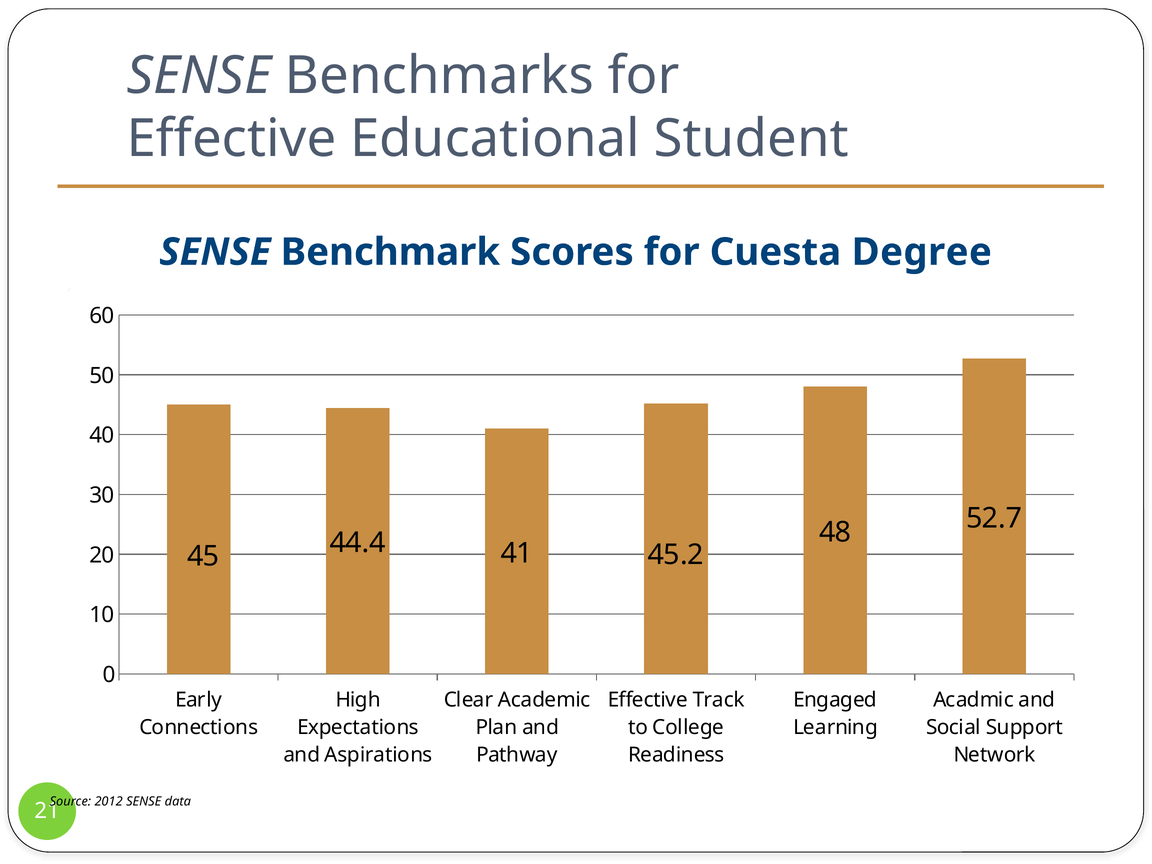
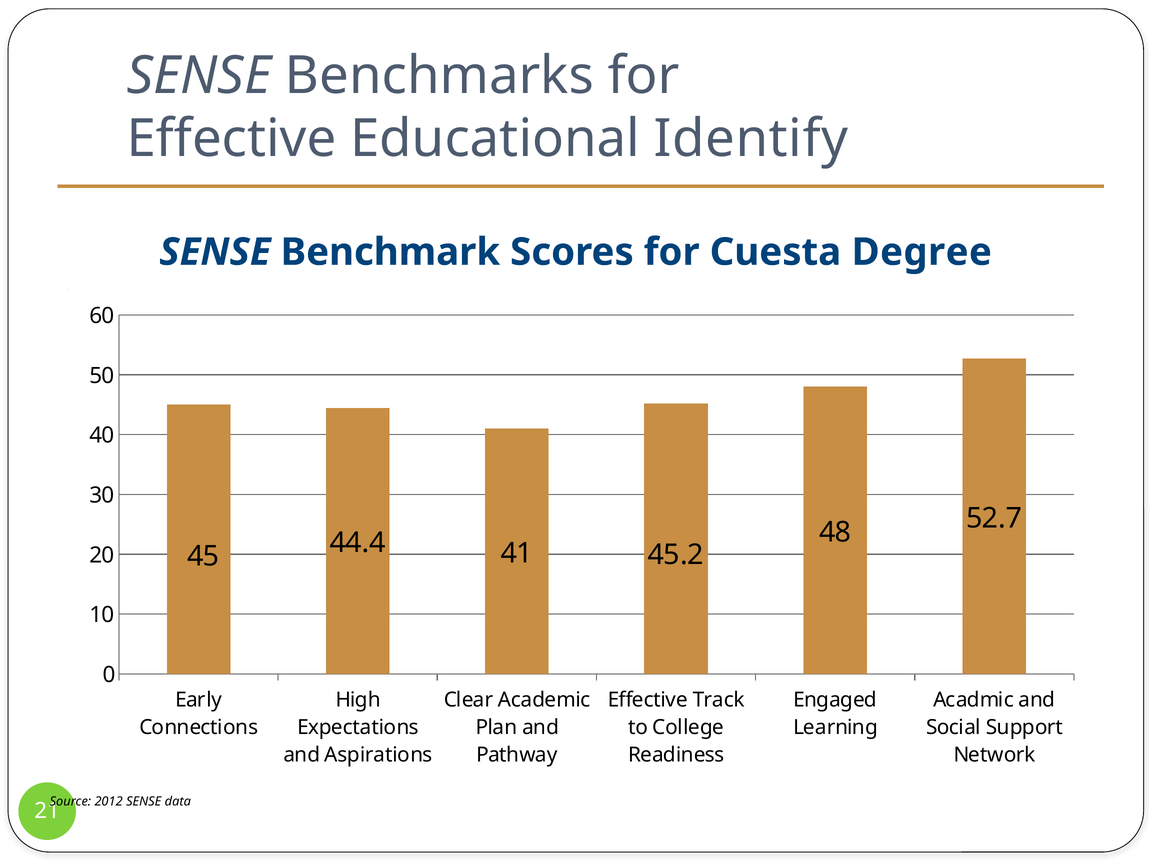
Student: Student -> Identify (751, 139)
